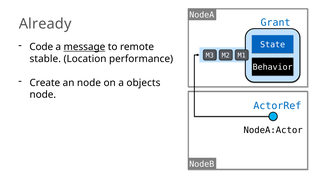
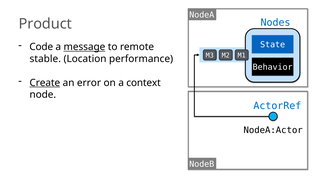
Grant: Grant -> Nodes (276, 23)
Already: Already -> Product (45, 24)
Create underline: none -> present (45, 83)
an node: node -> error (89, 83)
objects: objects -> context (144, 83)
